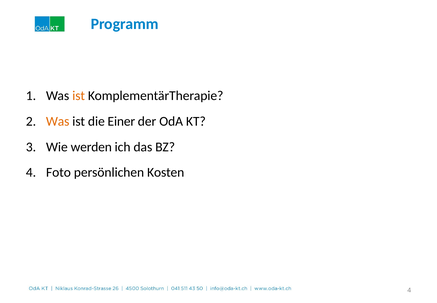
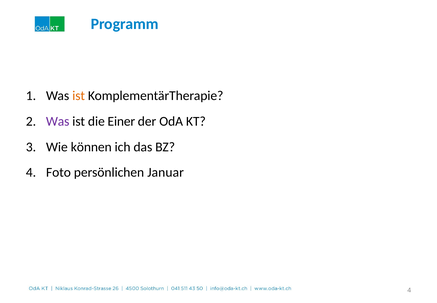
Was colour: orange -> purple (58, 121)
werden: werden -> können (91, 147)
Kosten: Kosten -> Januar (166, 172)
